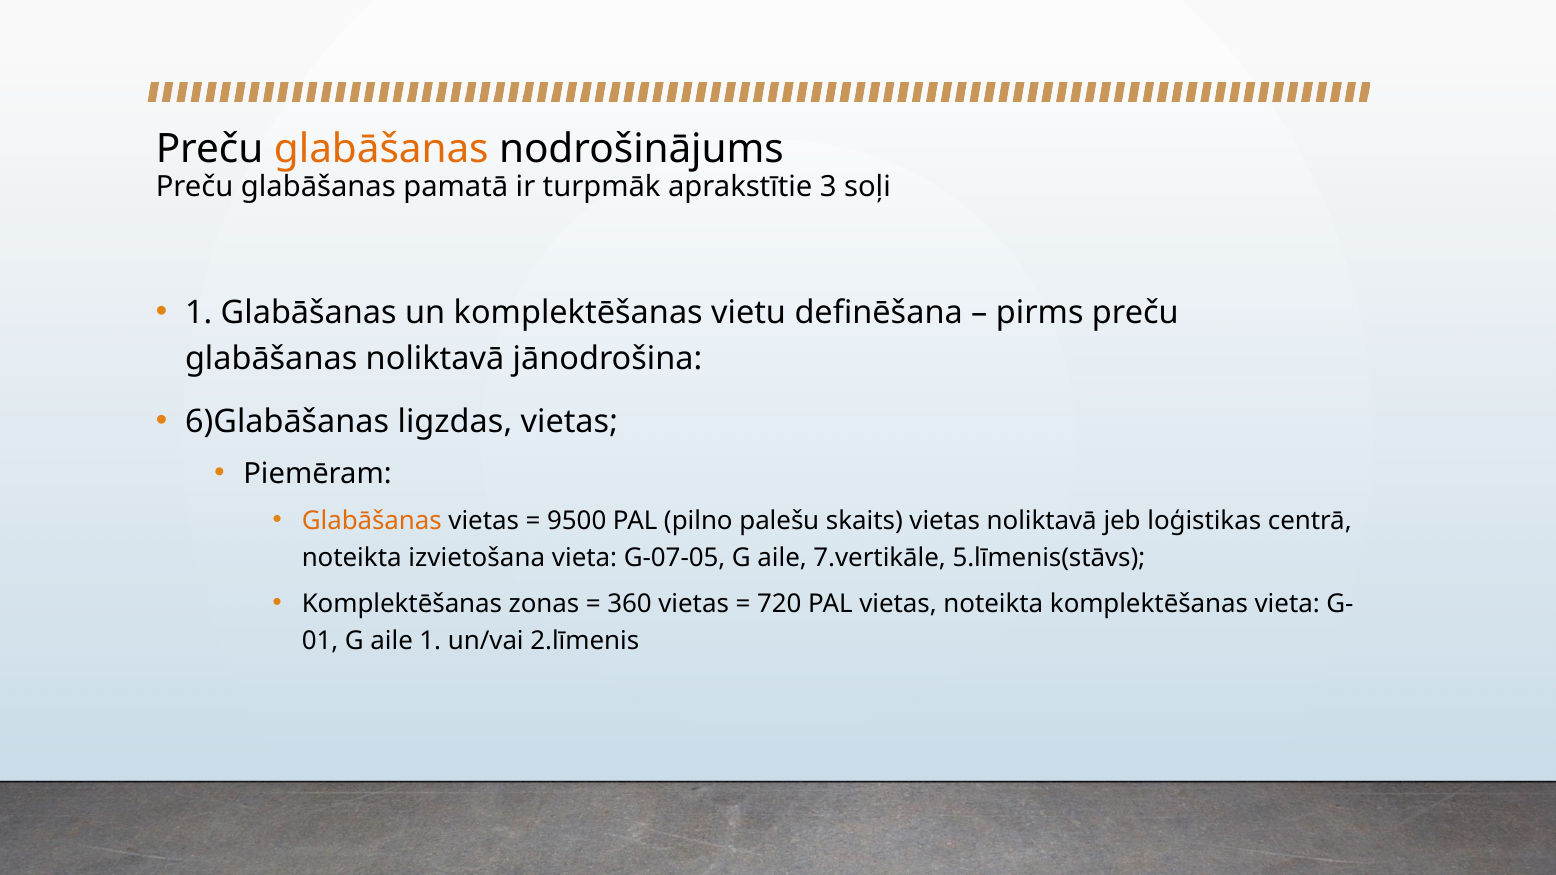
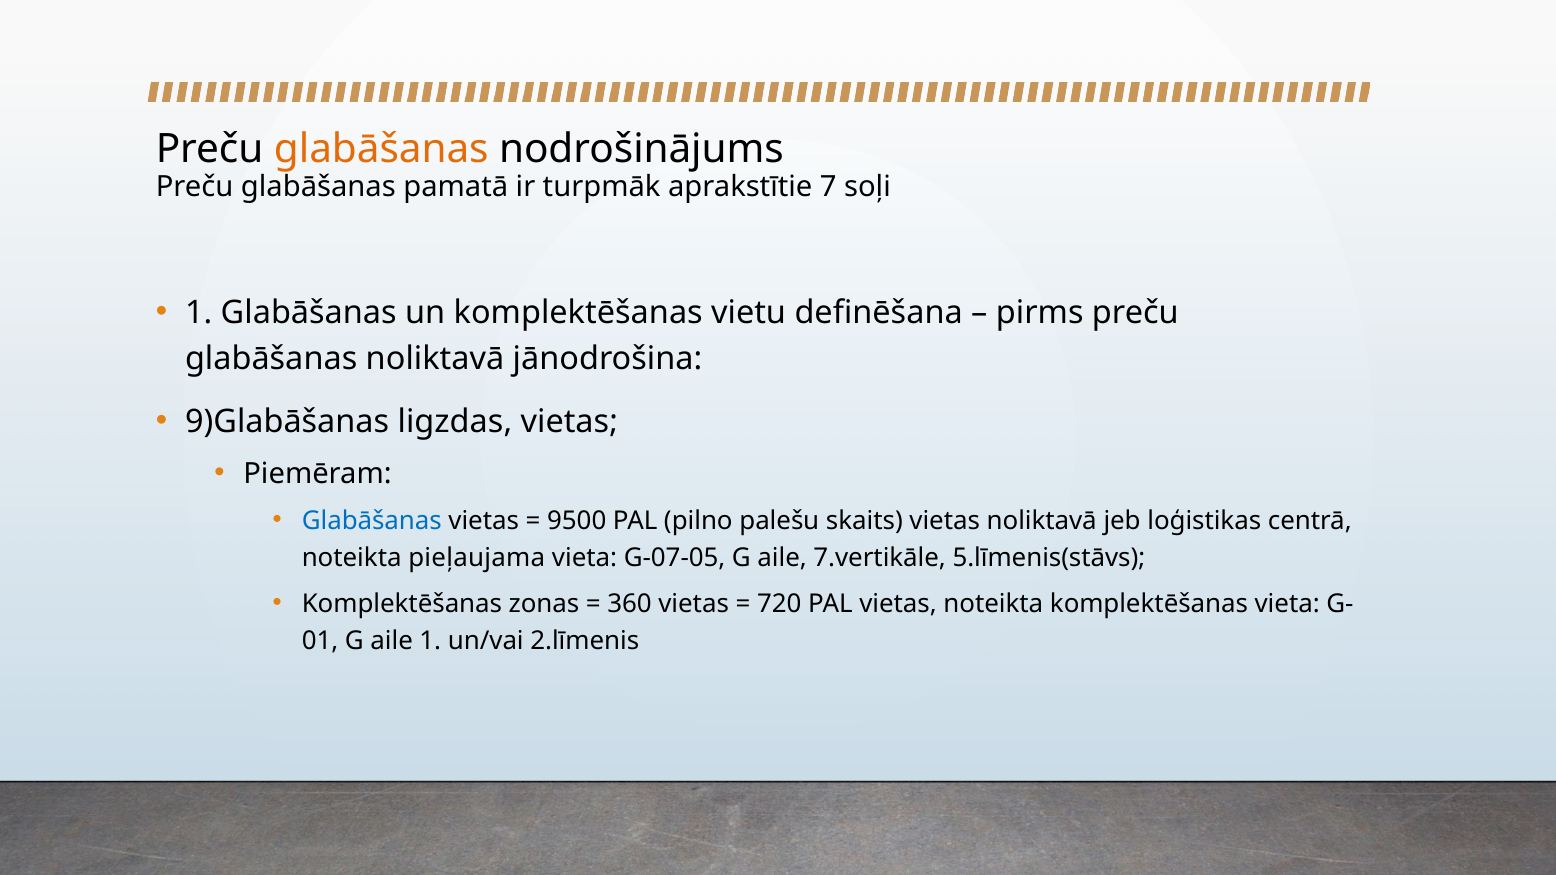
3: 3 -> 7 (828, 187)
6)Glabāšanas: 6)Glabāšanas -> 9)Glabāšanas (287, 422)
Glabāšanas colour: orange -> blue (372, 521)
izvietošana: izvietošana -> pieļaujama (477, 558)
